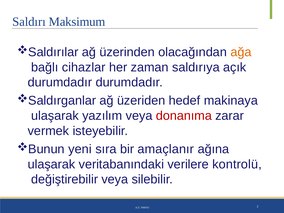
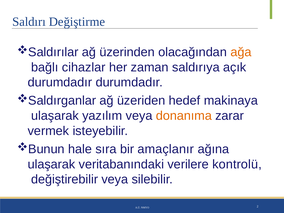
Maksimum: Maksimum -> Değiştirme (77, 22)
donanıma colour: red -> orange (184, 116)
yeni: yeni -> hale (80, 149)
